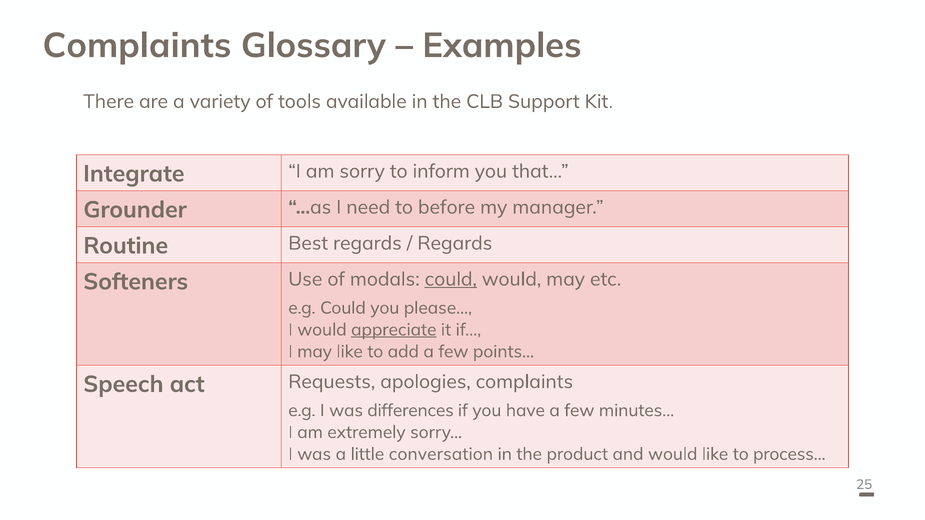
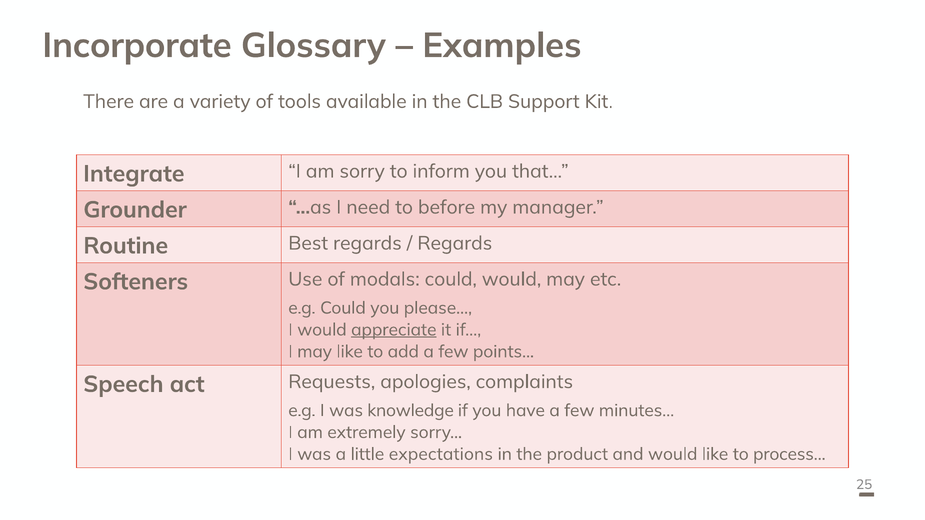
Complaints: Complaints -> Incorporate (137, 46)
could underline: present -> none (451, 279)
differences: differences -> knowledge (411, 411)
conversation: conversation -> expectations (441, 454)
